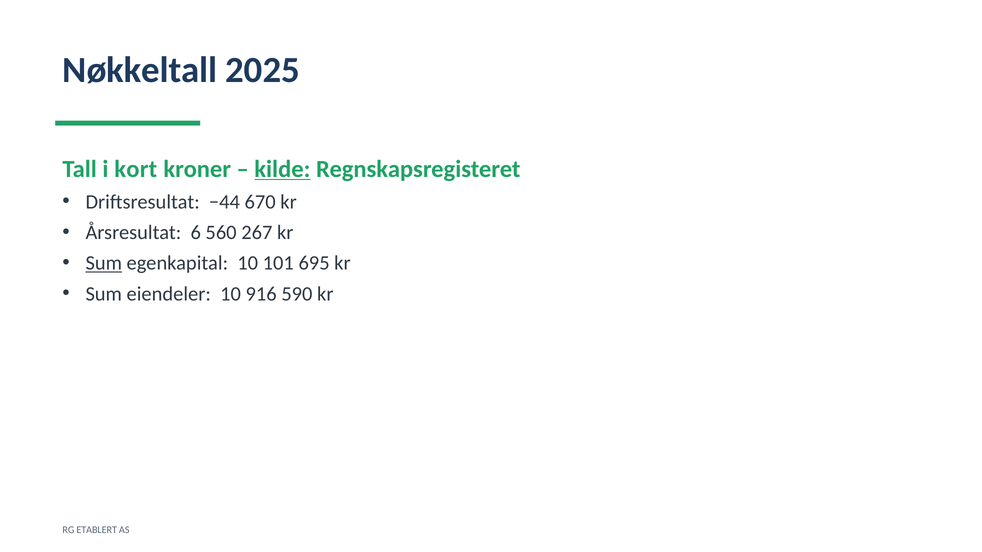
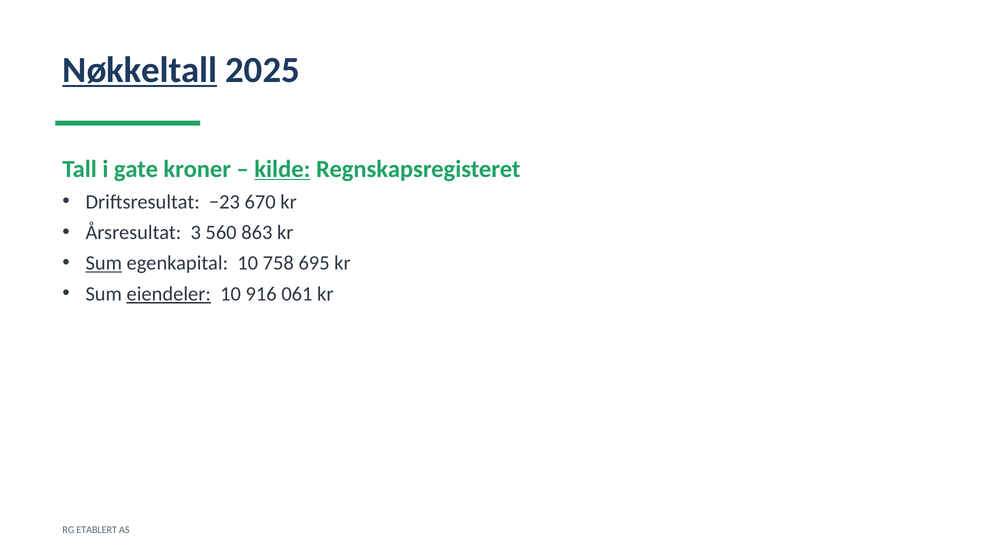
Nøkkeltall underline: none -> present (140, 70)
kort: kort -> gate (136, 169)
−44: −44 -> −23 (224, 202)
6: 6 -> 3 (196, 233)
267: 267 -> 863 (257, 233)
101: 101 -> 758 (278, 263)
eiendeler underline: none -> present (169, 294)
590: 590 -> 061 (297, 294)
